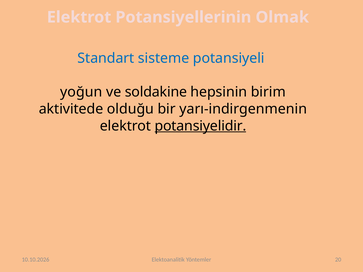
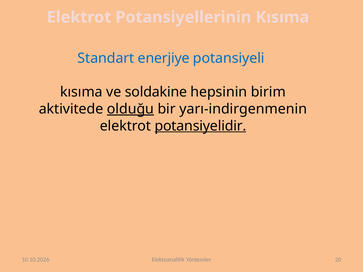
Potansiyellerinin Olmak: Olmak -> Kısıma (282, 17)
sisteme: sisteme -> enerjiye (164, 58)
yoğun: yoğun -> kısıma (81, 92)
olduğu underline: none -> present (130, 109)
